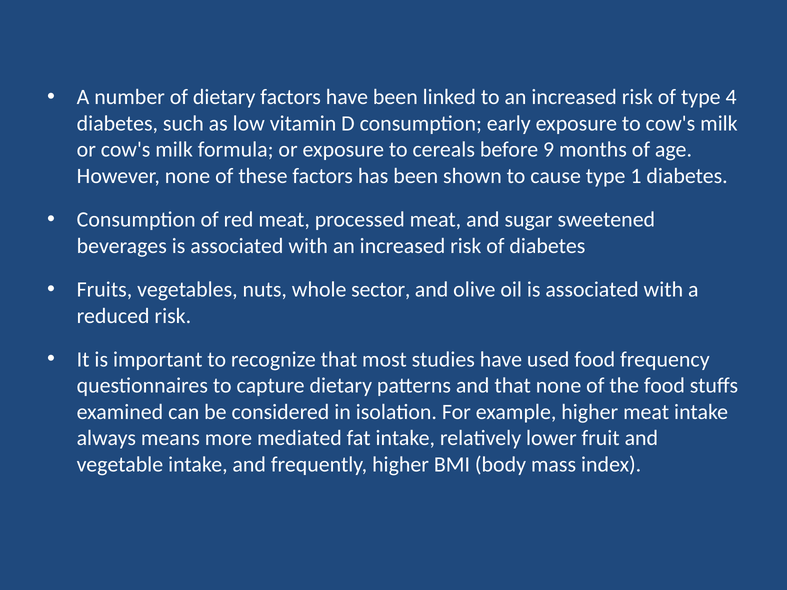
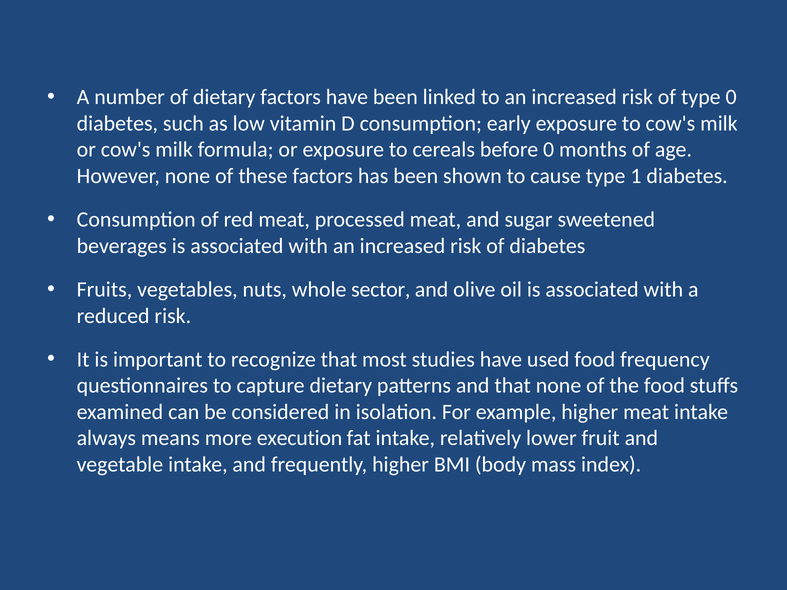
type 4: 4 -> 0 (731, 97)
before 9: 9 -> 0 (549, 150)
mediated: mediated -> execution (300, 438)
